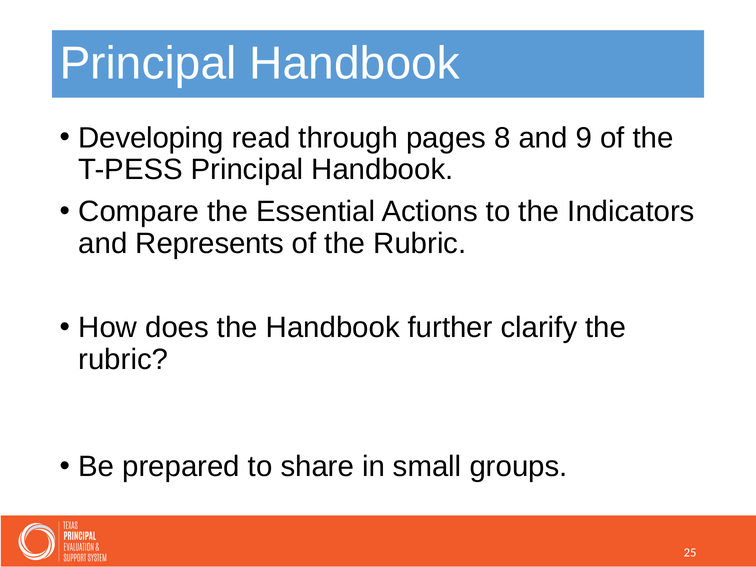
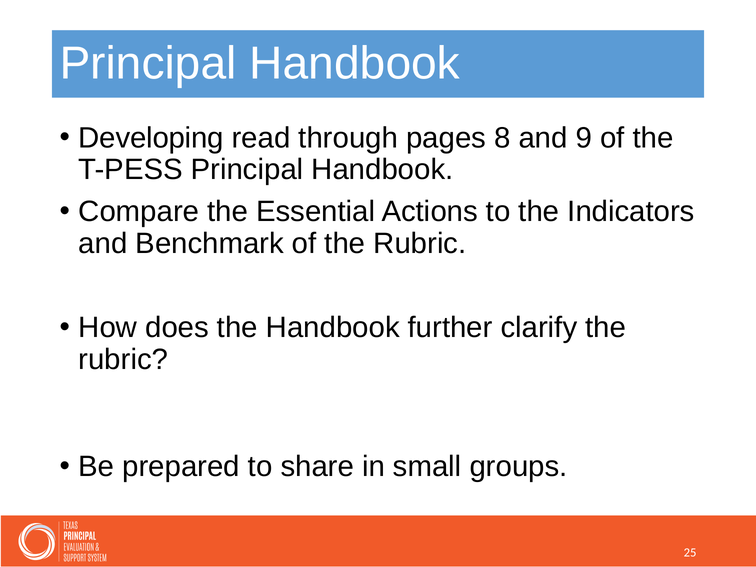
Represents: Represents -> Benchmark (210, 243)
